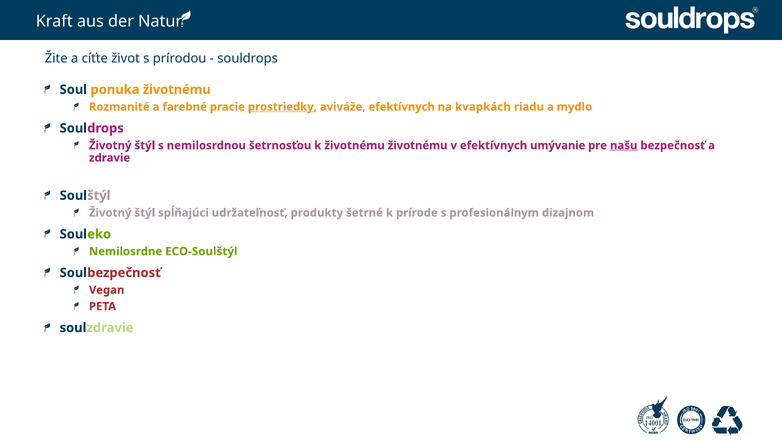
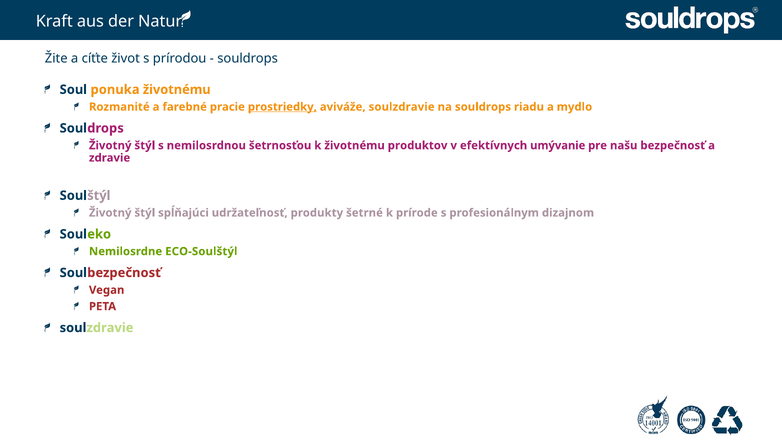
aviváže efektívnych: efektívnych -> soulzdravie (402, 107)
na kvapkách: kvapkách -> souldrops (483, 107)
životnému životnému: životnému -> produktov (418, 145)
našu underline: present -> none (624, 145)
